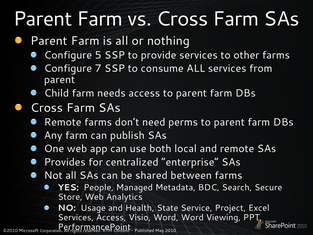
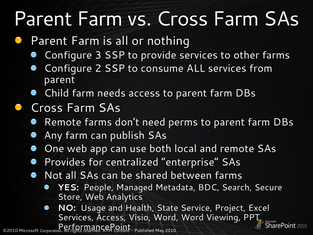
5: 5 -> 3 (98, 55)
7: 7 -> 2 (98, 68)
